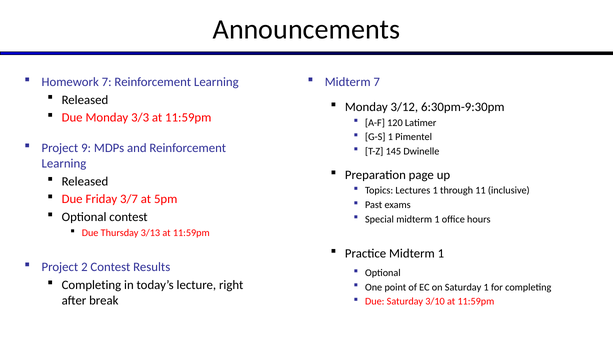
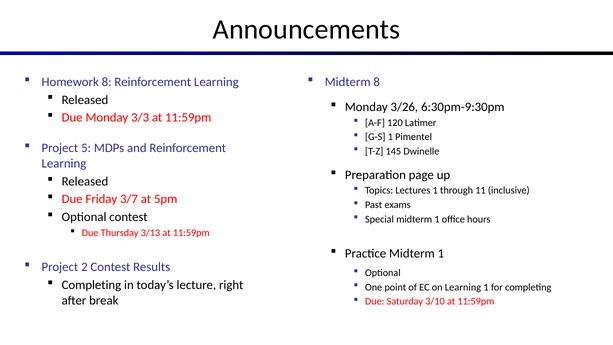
Homework 7: 7 -> 8 (107, 82)
Midterm 7: 7 -> 8 (377, 82)
3/12: 3/12 -> 3/26 (404, 107)
9: 9 -> 5 (86, 148)
on Saturday: Saturday -> Learning (463, 287)
